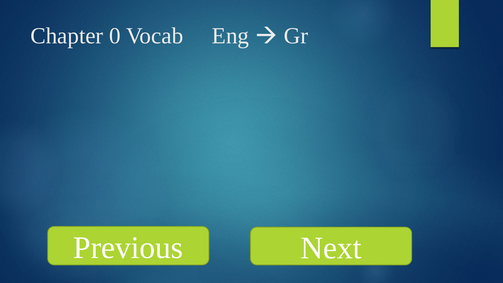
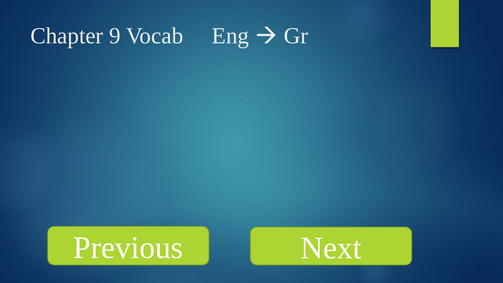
0: 0 -> 9 (115, 36)
